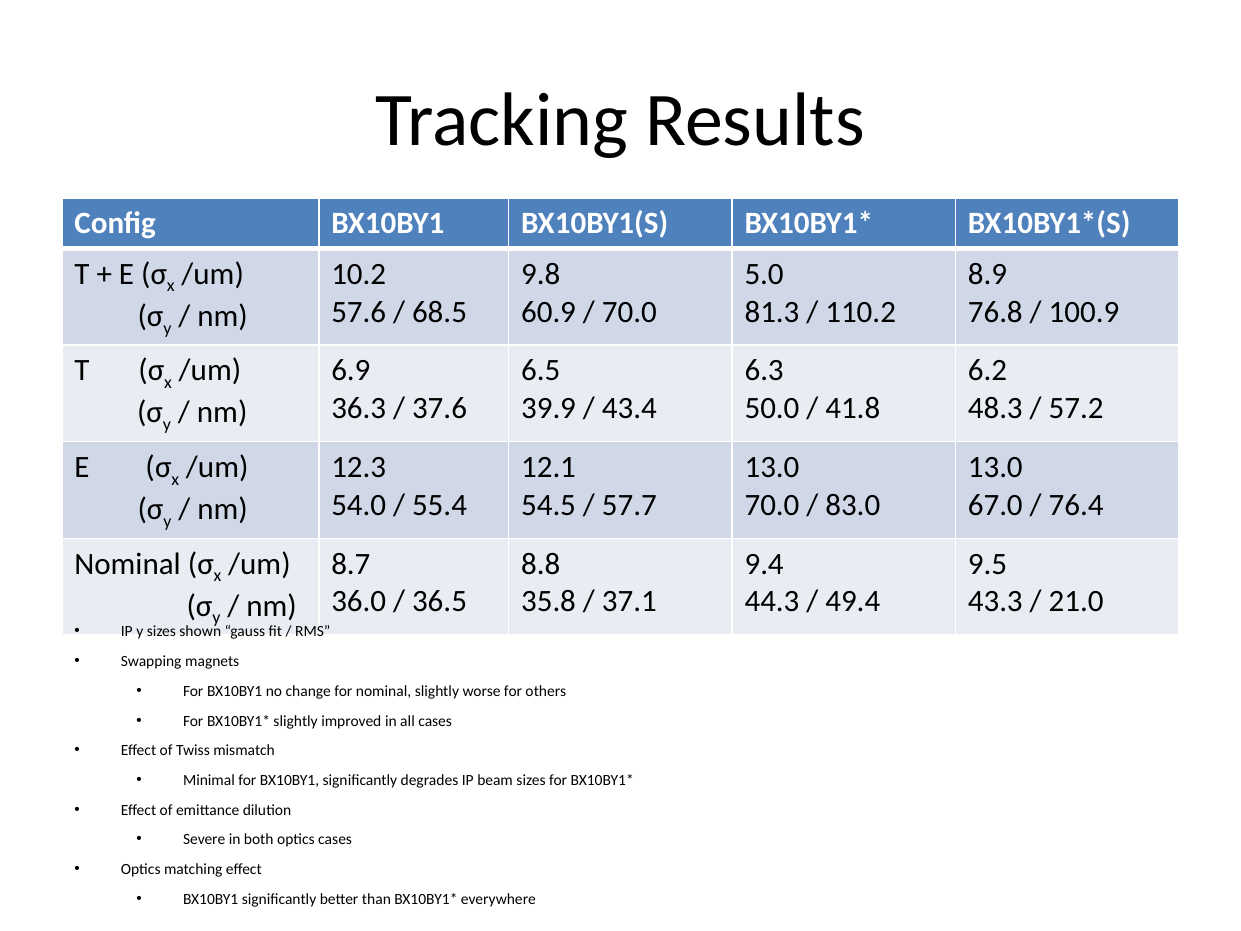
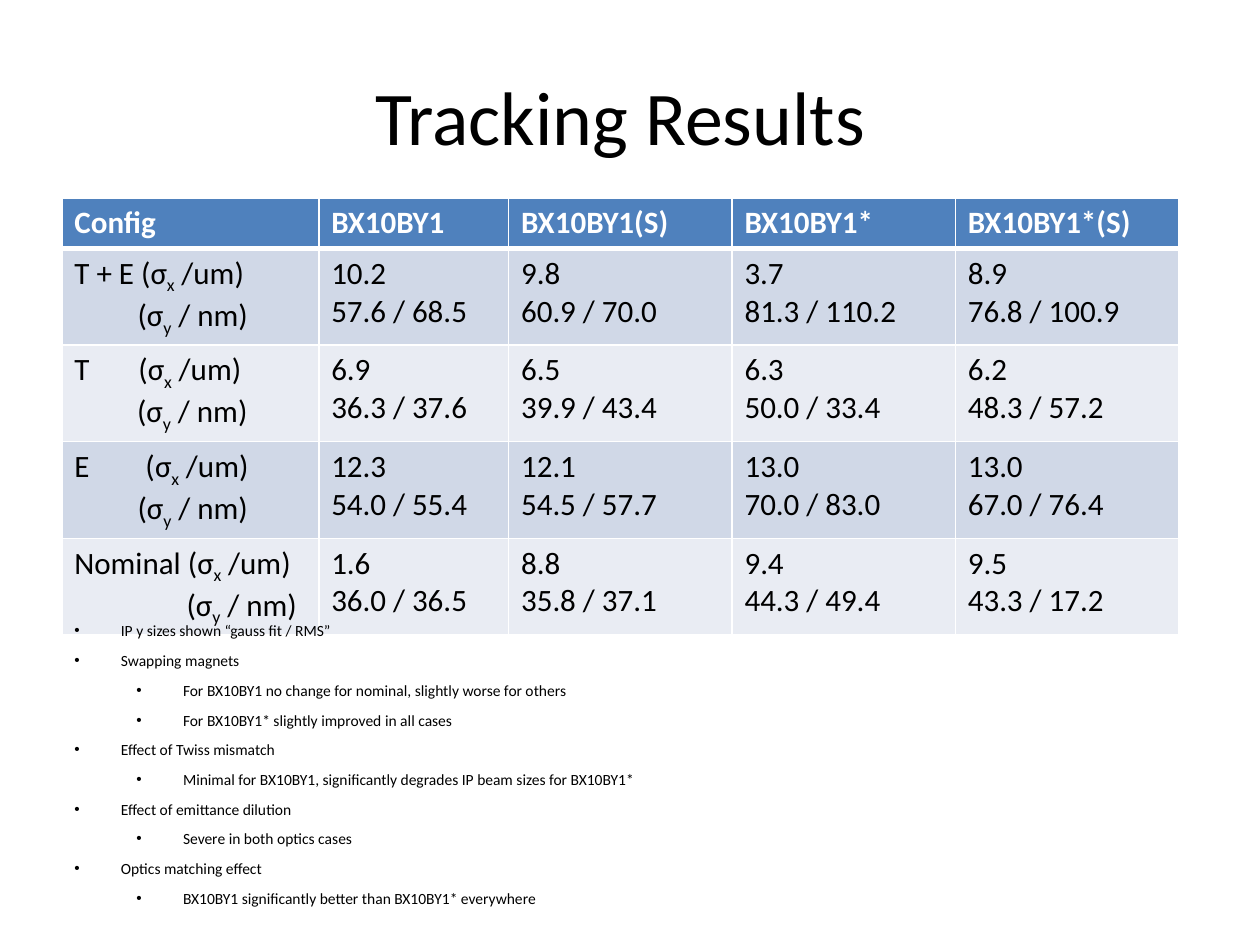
5.0: 5.0 -> 3.7 (764, 274)
41.8: 41.8 -> 33.4 (853, 408)
8.7: 8.7 -> 1.6 (351, 564)
21.0: 21.0 -> 17.2 (1076, 602)
